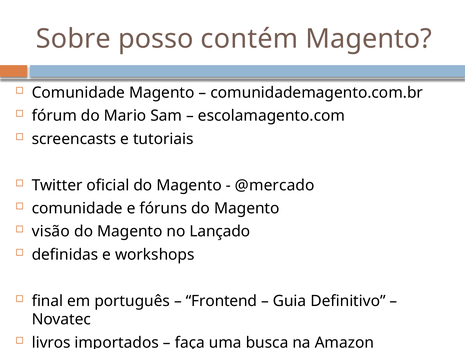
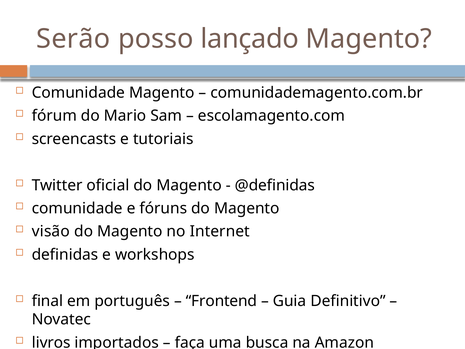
Sobre: Sobre -> Serão (73, 39)
contém: contém -> lançado (250, 39)
@mercado: @mercado -> @definidas (275, 185)
Lançado: Lançado -> Internet (220, 231)
